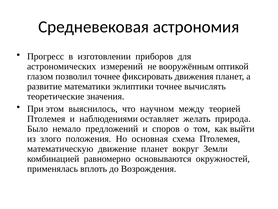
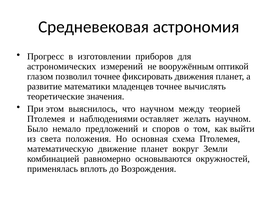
эклиптики: эклиптики -> младенцев (133, 86)
желать природа: природа -> научном (233, 118)
злого: злого -> света (51, 139)
